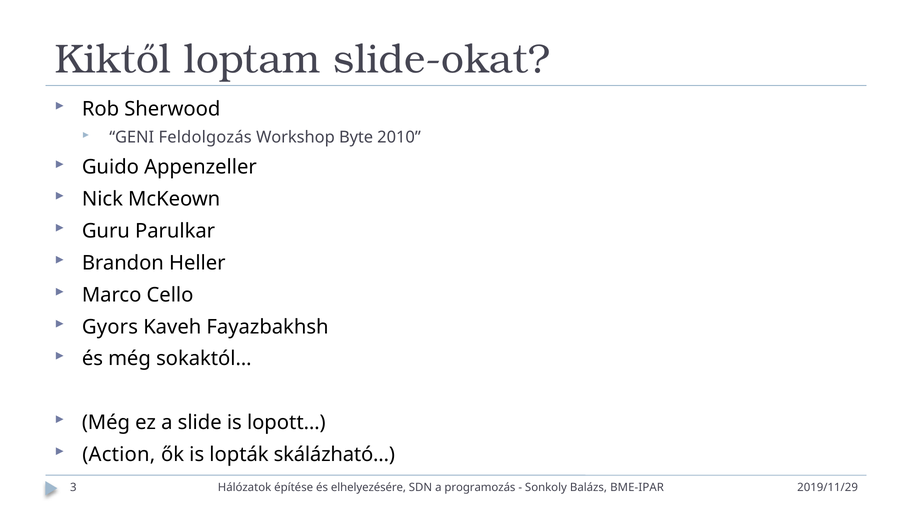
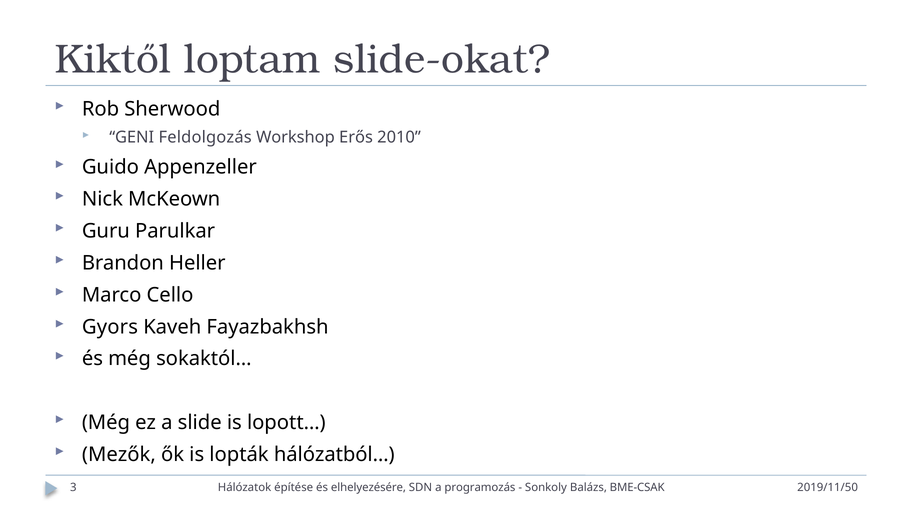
Byte: Byte -> Erős (356, 137)
Action: Action -> Mezők (119, 455)
skálázható…: skálázható… -> hálózatból… (334, 455)
BME-IPAR: BME-IPAR -> BME-CSAK (637, 488)
2019/11/29: 2019/11/29 -> 2019/11/50 (828, 488)
